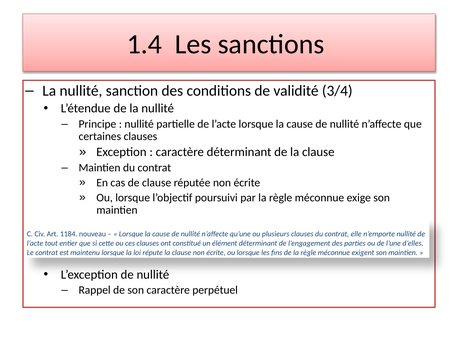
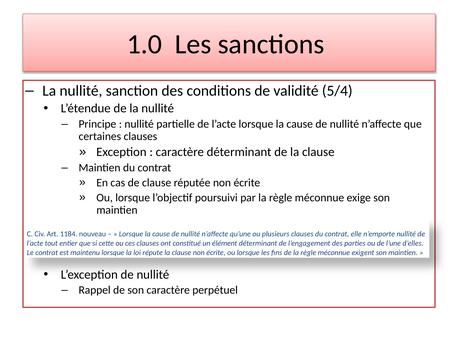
1.4: 1.4 -> 1.0 (144, 44)
3/4: 3/4 -> 5/4 (337, 91)
